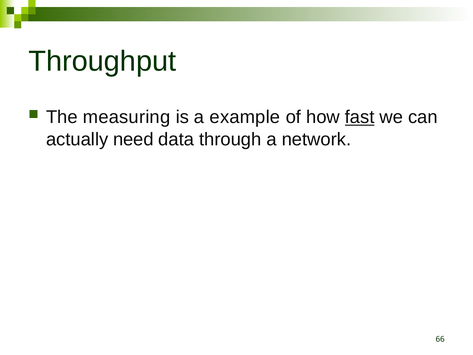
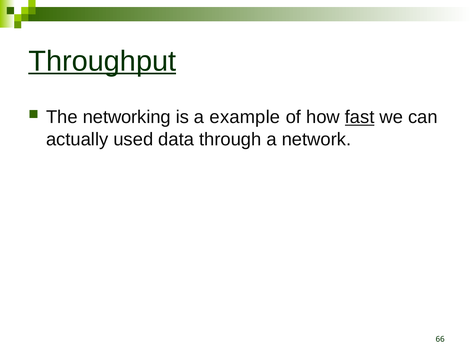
Throughput underline: none -> present (102, 61)
measuring: measuring -> networking (127, 117)
need: need -> used (133, 139)
